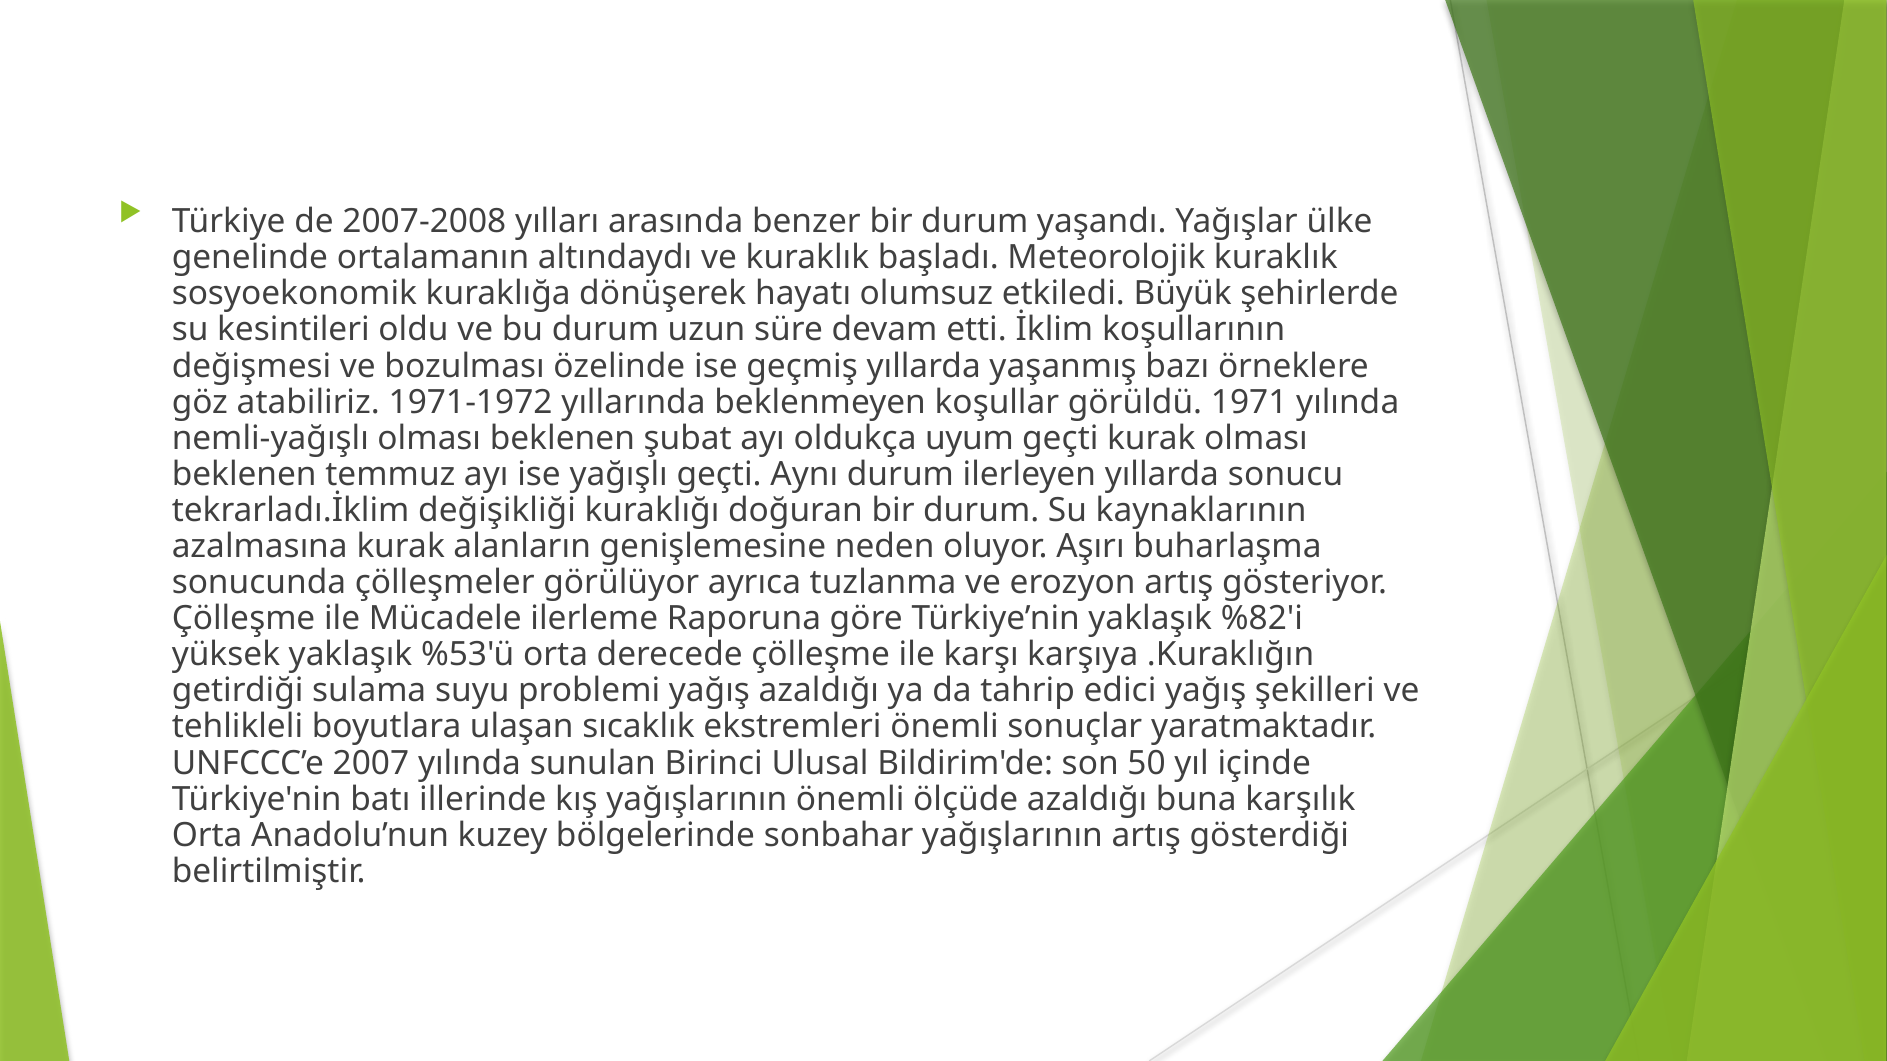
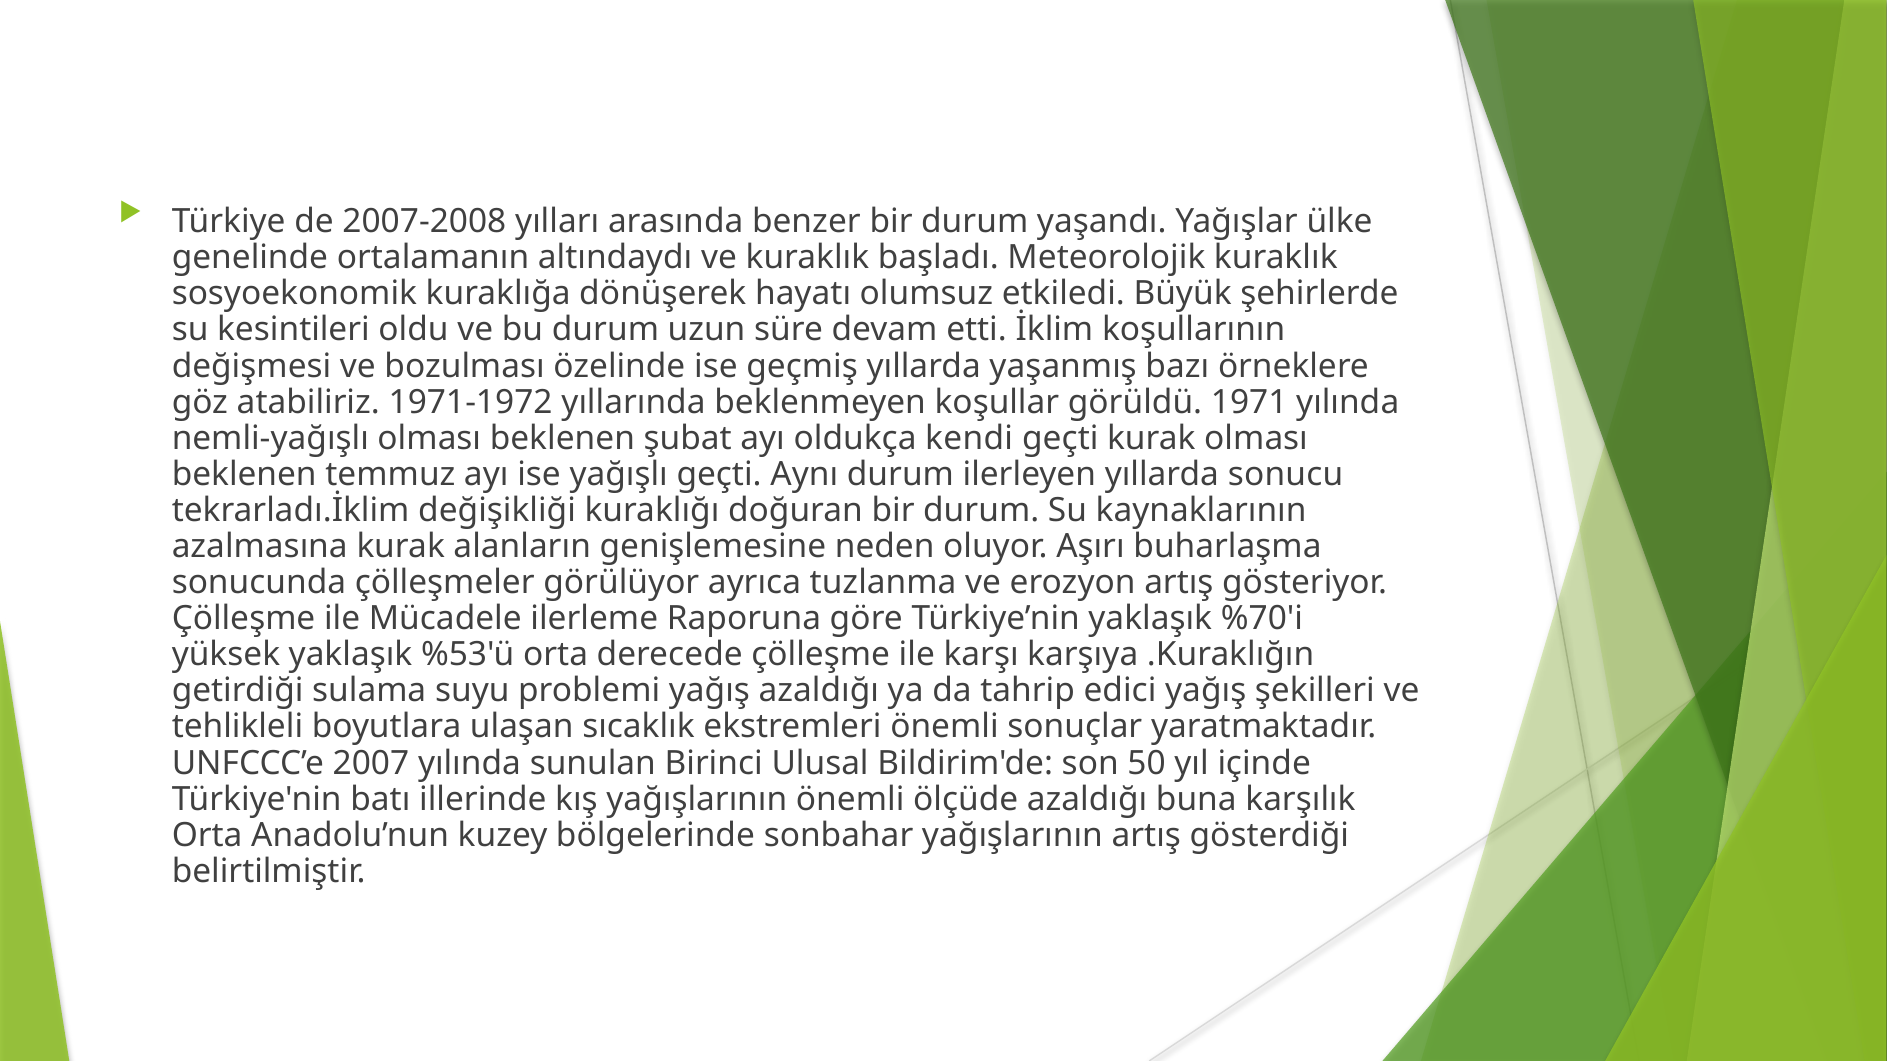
uyum: uyum -> kendi (969, 438)
%82'i: %82'i -> %70'i (1262, 619)
